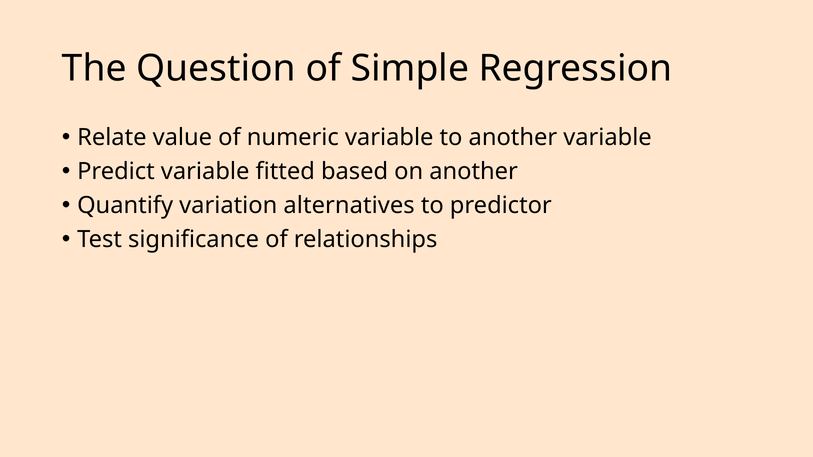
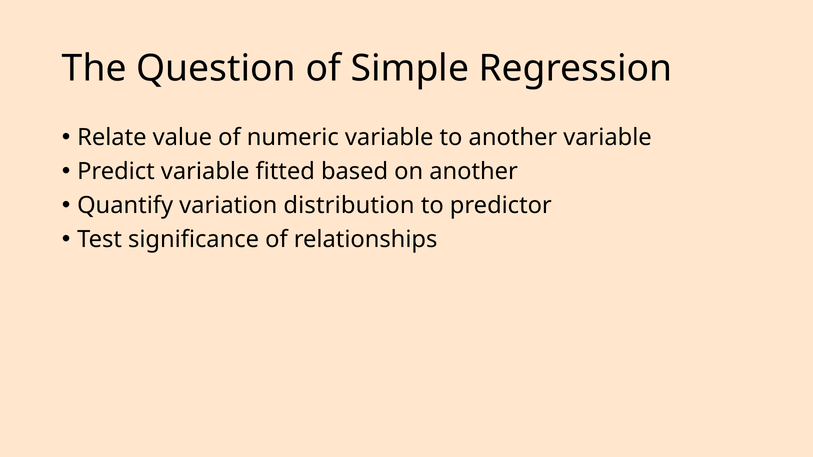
alternatives: alternatives -> distribution (349, 206)
